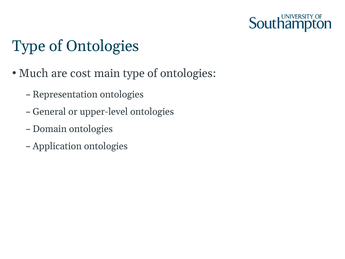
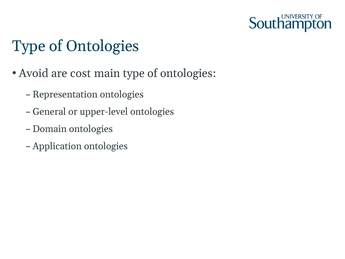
Much: Much -> Avoid (34, 73)
